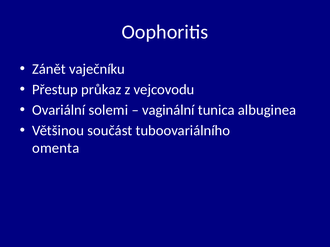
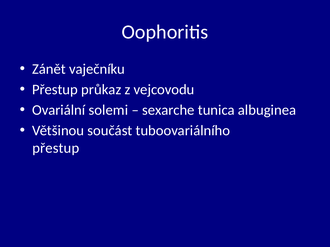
vaginální: vaginální -> sexarche (168, 110)
omenta: omenta -> přestup (56, 148)
